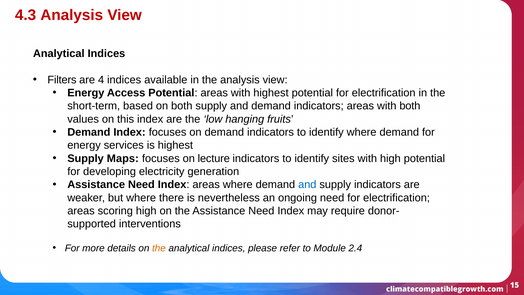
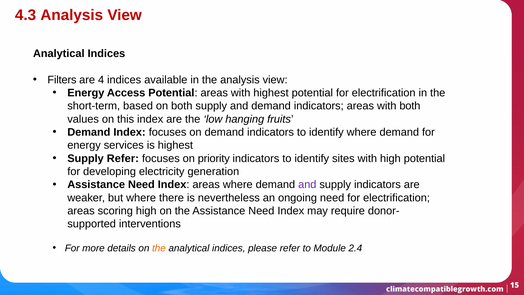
Supply Maps: Maps -> Refer (123, 158)
lecture: lecture -> priority (214, 158)
and colour: blue -> purple (307, 185)
